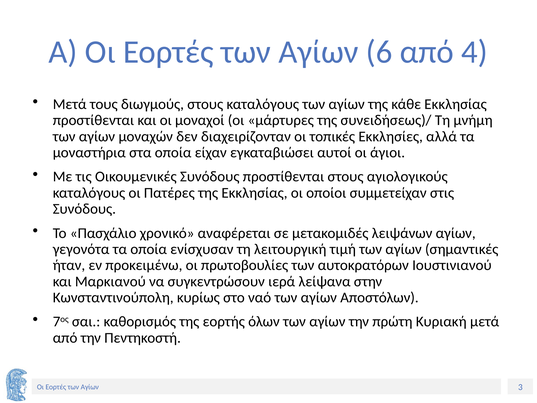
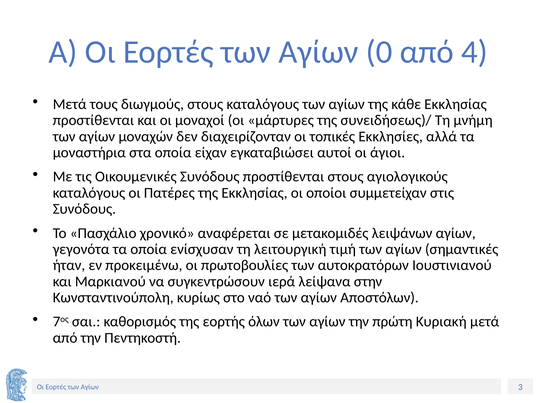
6: 6 -> 0 (379, 52)
